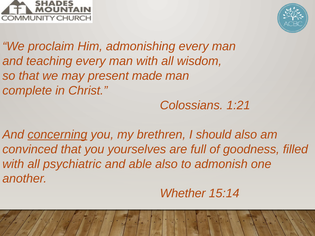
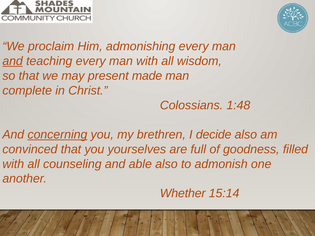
and underline: none -> present (13, 61)
1:21: 1:21 -> 1:48 (238, 105)
should: should -> decide (214, 135)
psychiatric: psychiatric -> counseling (72, 164)
